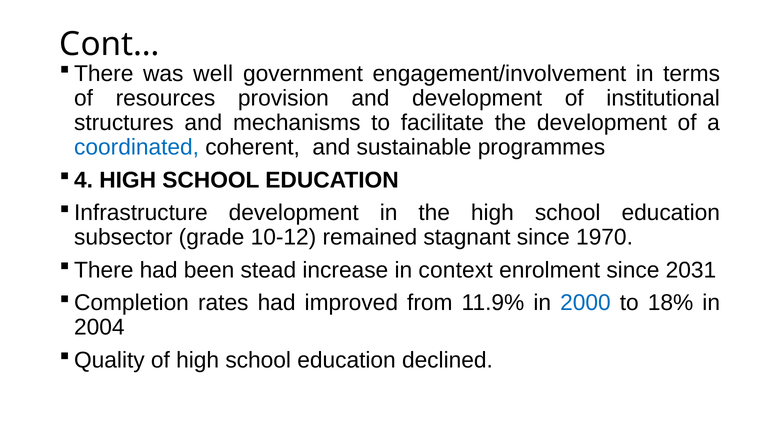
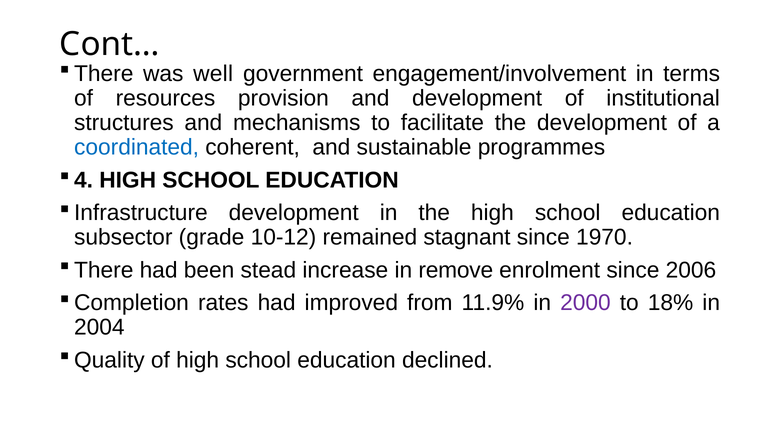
context: context -> remove (456, 270)
2031: 2031 -> 2006 (691, 270)
2000 colour: blue -> purple (585, 303)
